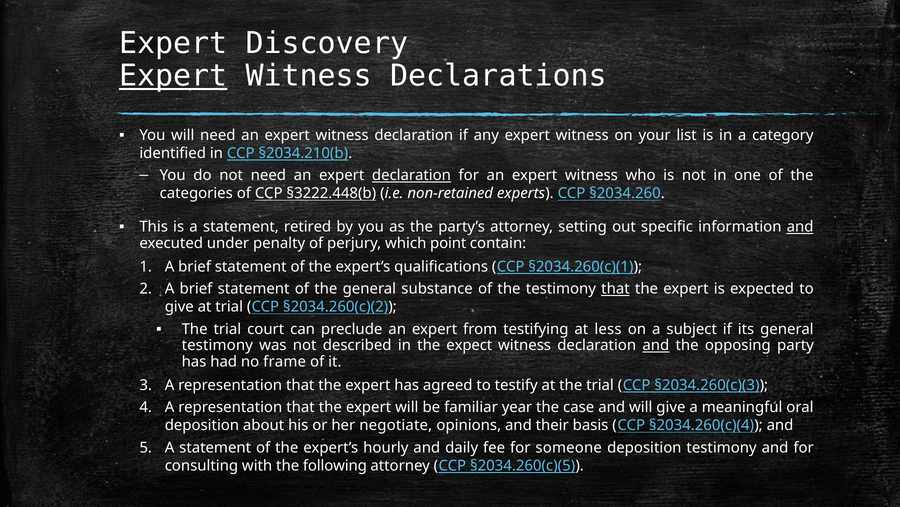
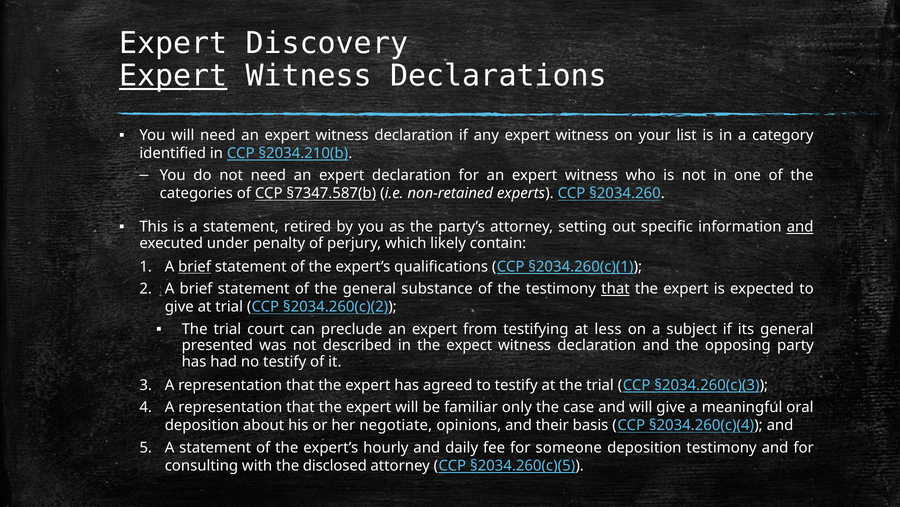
declaration underline: present -> none (411, 175)
§3222.448(b: §3222.448(b -> §7347.587(b (331, 193)
point: point -> likely (448, 243)
brief underline: none -> present (195, 266)
testimony: testimony -> presented (217, 345)
and underline: present -> none (656, 345)
no frame: frame -> testify (285, 361)
year: year -> only (517, 407)
following: following -> disclosed (335, 465)
